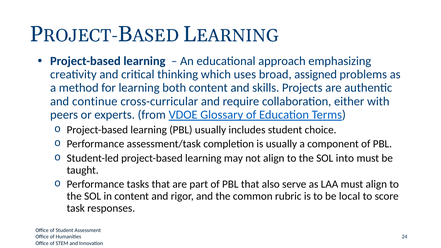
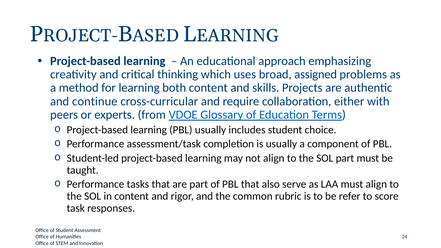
SOL into: into -> part (345, 158)
local: local -> refer (350, 196)
